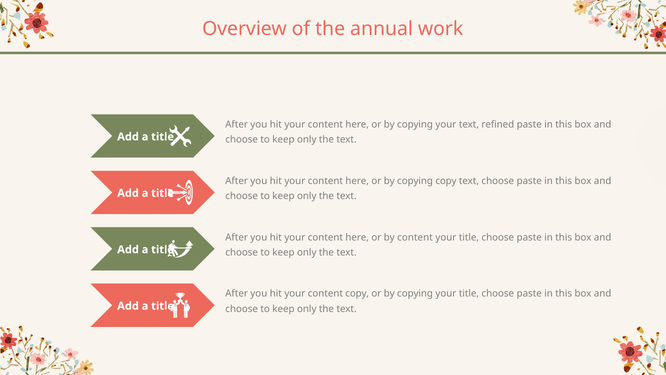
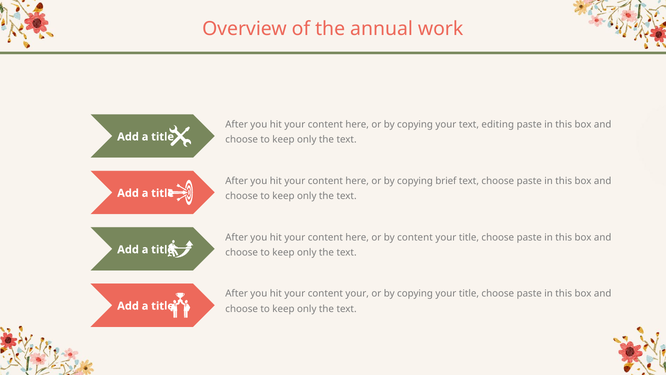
refined: refined -> editing (498, 124)
copying copy: copy -> brief (446, 181)
your content copy: copy -> your (357, 294)
